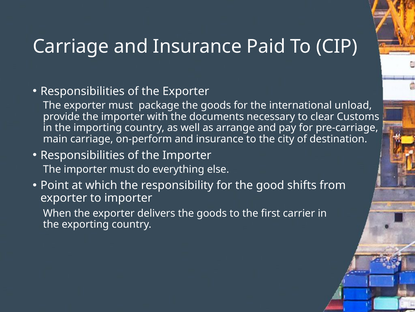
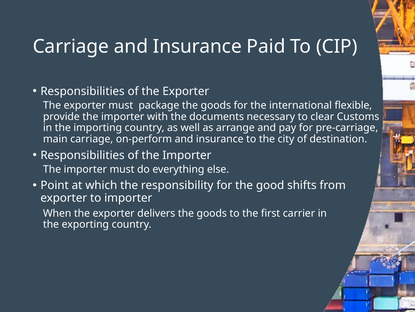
unload: unload -> flexible (353, 105)
